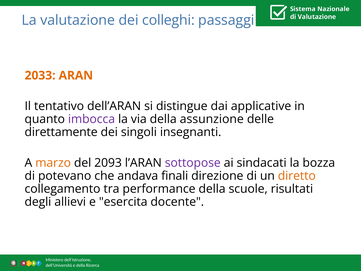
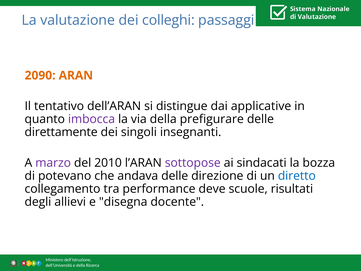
2033: 2033 -> 2090 (40, 75)
assunzione: assunzione -> prefigurare (212, 119)
marzo colour: orange -> purple (53, 163)
2093: 2093 -> 2010 (108, 163)
andava finali: finali -> delle (175, 176)
diretto colour: orange -> blue (297, 176)
performance della: della -> deve (212, 189)
esercita: esercita -> disegna (123, 202)
